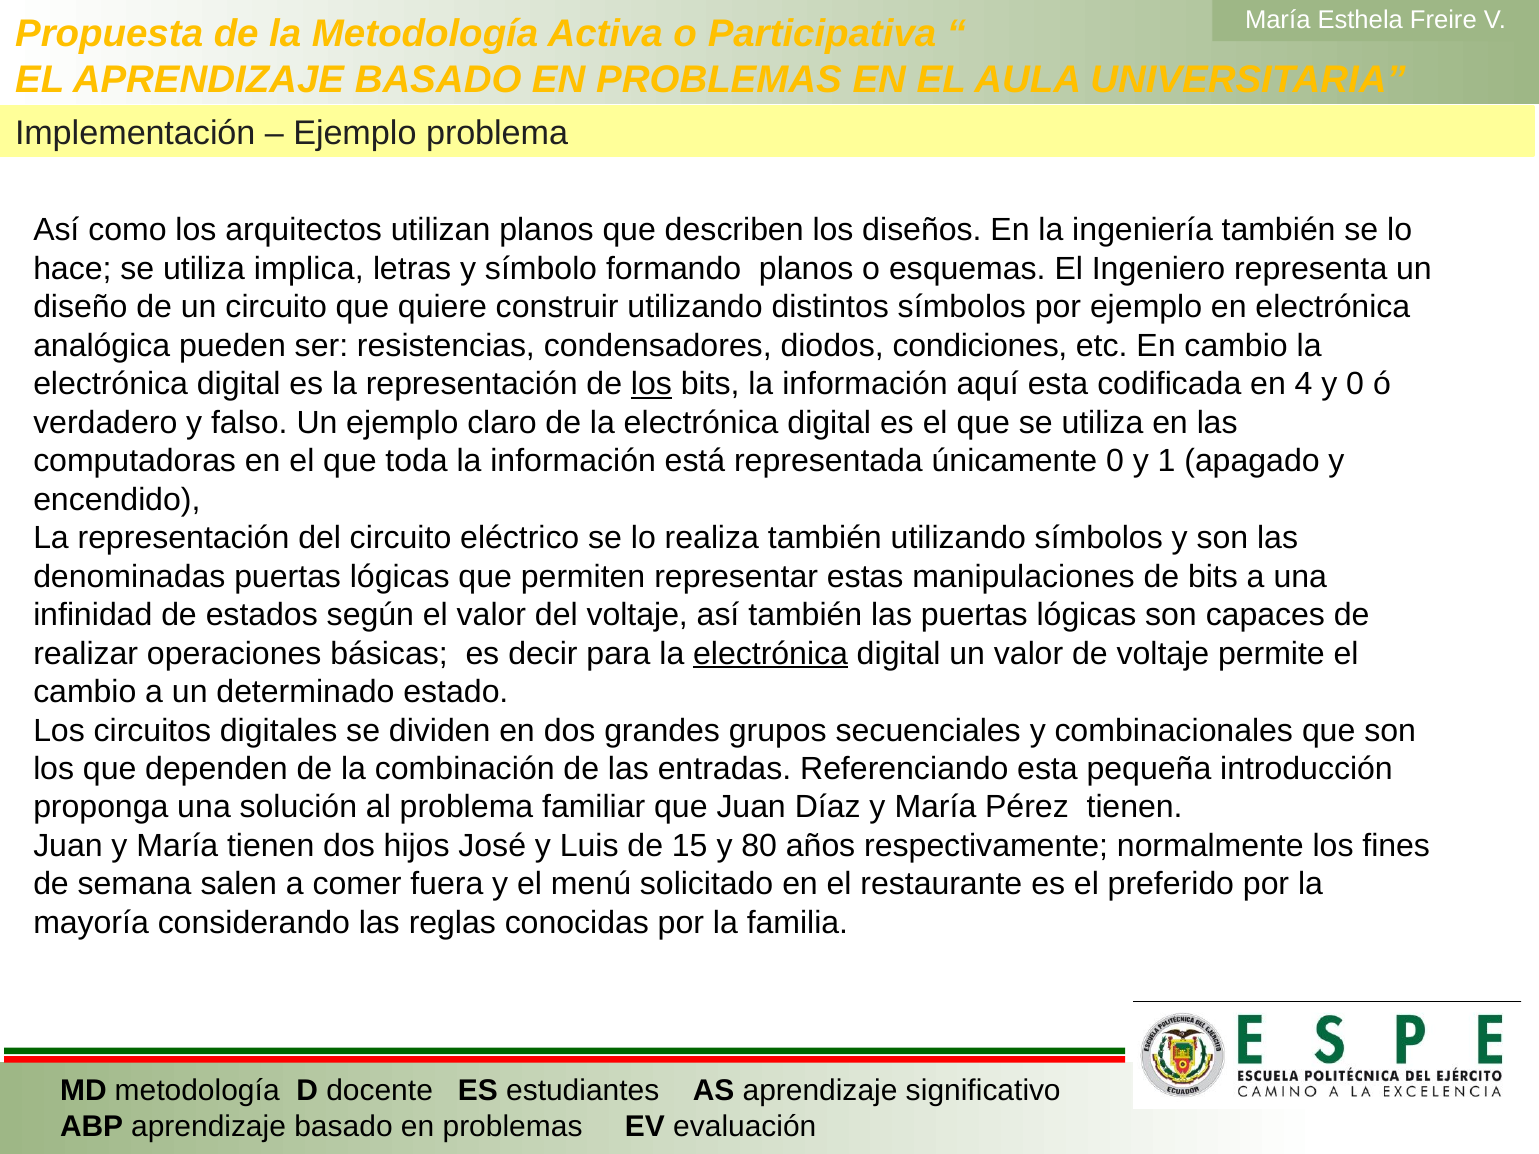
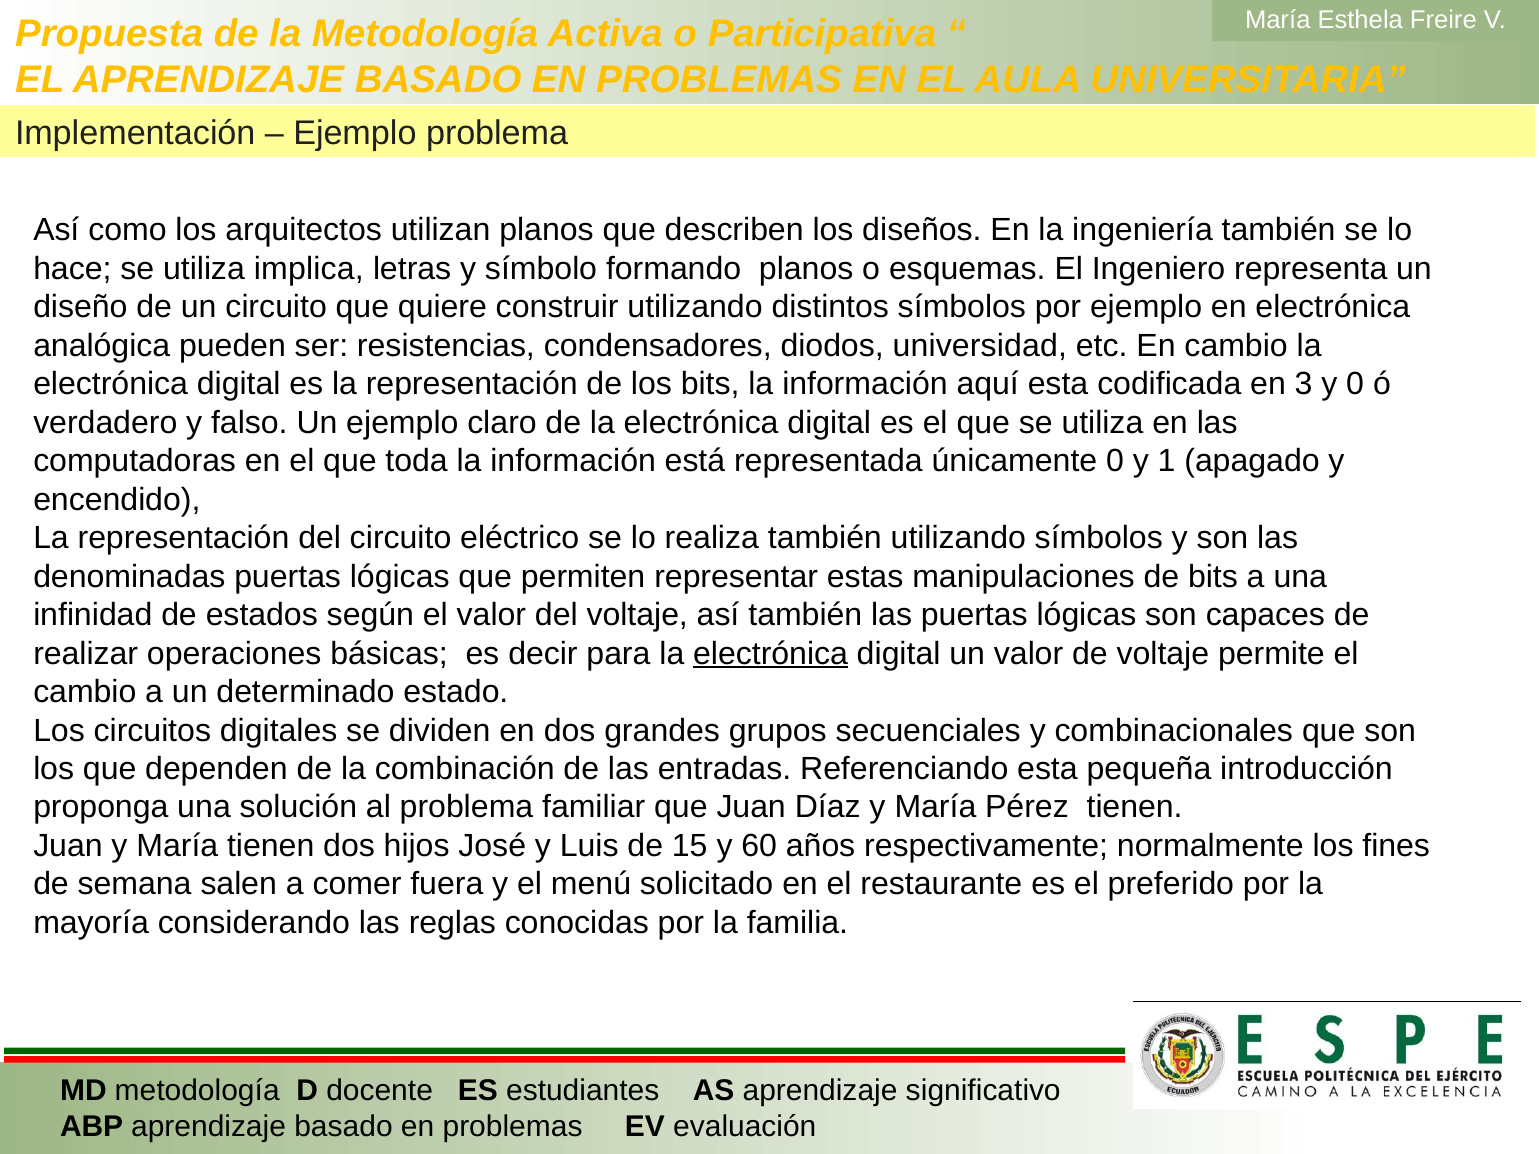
condiciones: condiciones -> universidad (980, 346)
los underline: present -> none (651, 384)
4: 4 -> 3 (1304, 384)
80: 80 -> 60 (759, 846)
